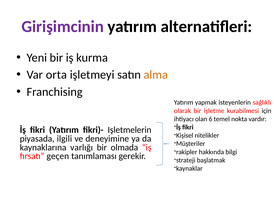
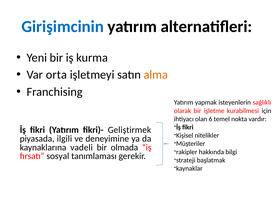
Girişimcinin colour: purple -> blue (63, 27)
Işletmelerin: Işletmelerin -> Geliştirmek (129, 129)
varlığı: varlığı -> vadeli (82, 147)
geçen: geçen -> sosyal (58, 156)
